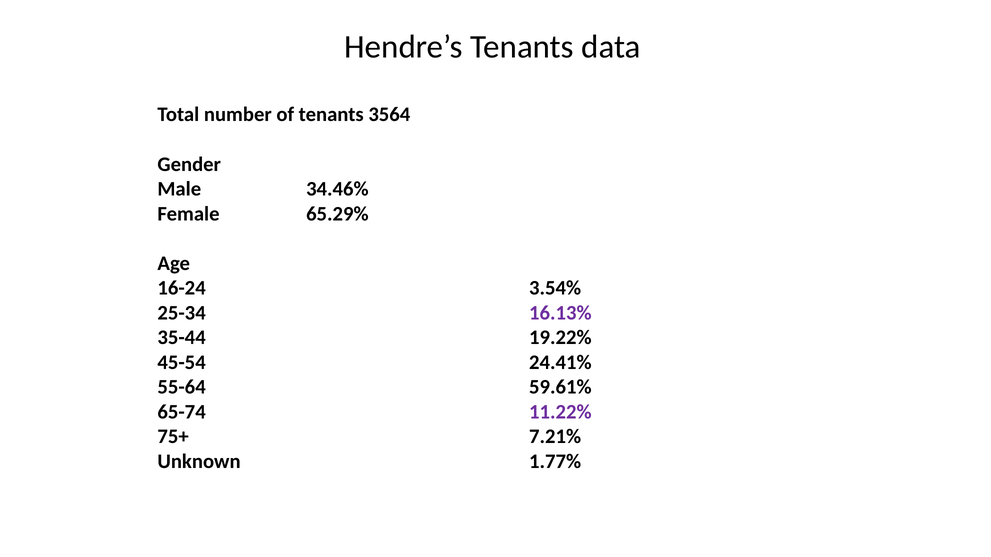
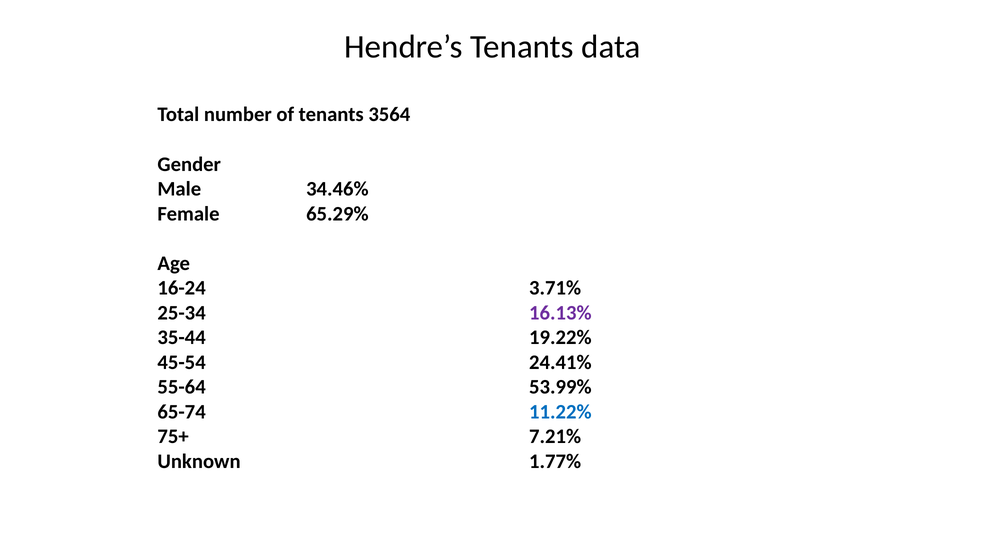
3.54%: 3.54% -> 3.71% (555, 288)
59.61%: 59.61% -> 53.99% (560, 387)
11.22% colour: purple -> blue (560, 412)
